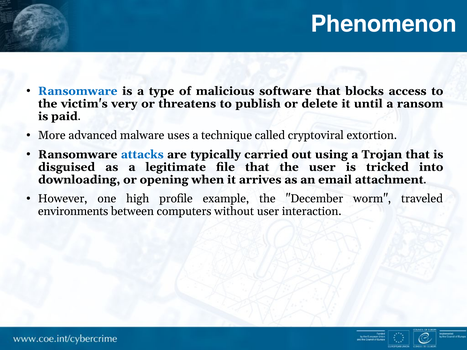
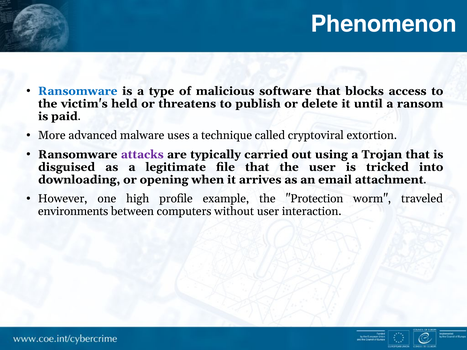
very: very -> held (124, 104)
attacks colour: blue -> purple (142, 155)
December: December -> Protection (314, 199)
